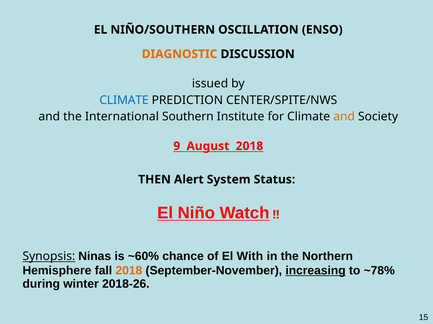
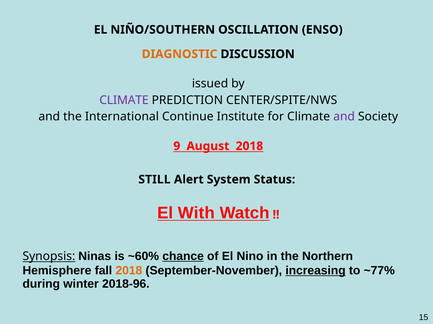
CLIMATE colour: blue -> purple (124, 100)
Southern: Southern -> Continue (188, 117)
and colour: orange -> purple (344, 117)
THEN: THEN -> STILL (154, 180)
Niño: Niño -> With (196, 213)
chance underline: none -> present (183, 257)
With: With -> Nino (250, 257)
~78%: ~78% -> ~77% (379, 271)
2018-26: 2018-26 -> 2018-96 (126, 285)
